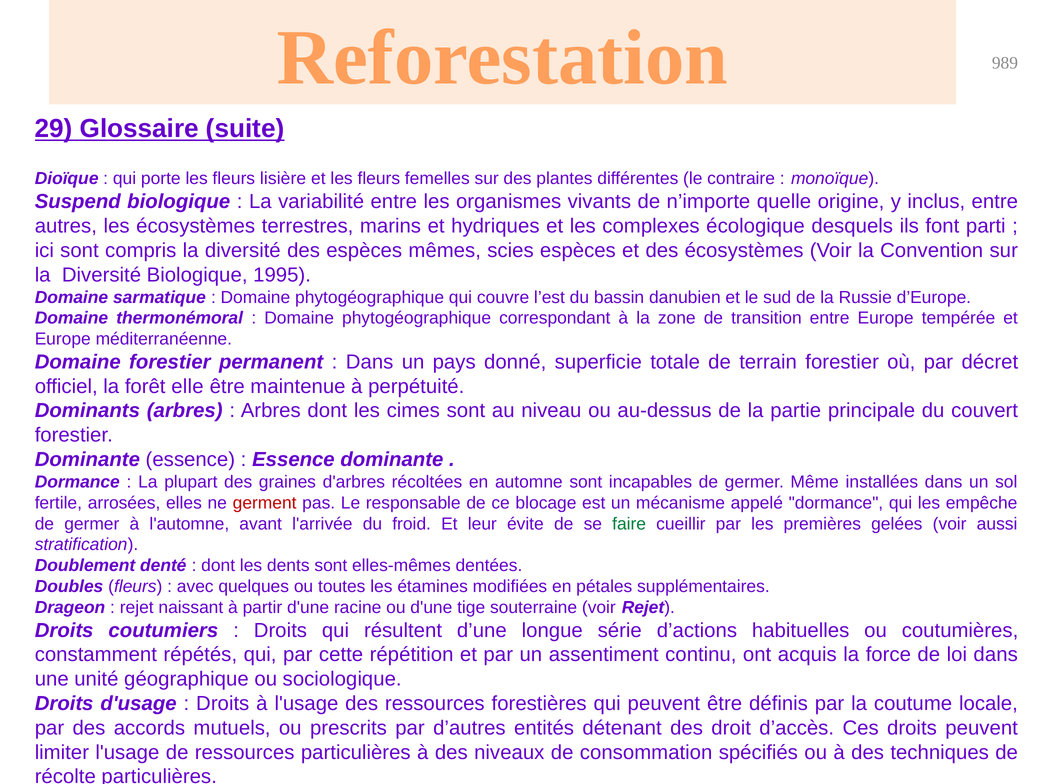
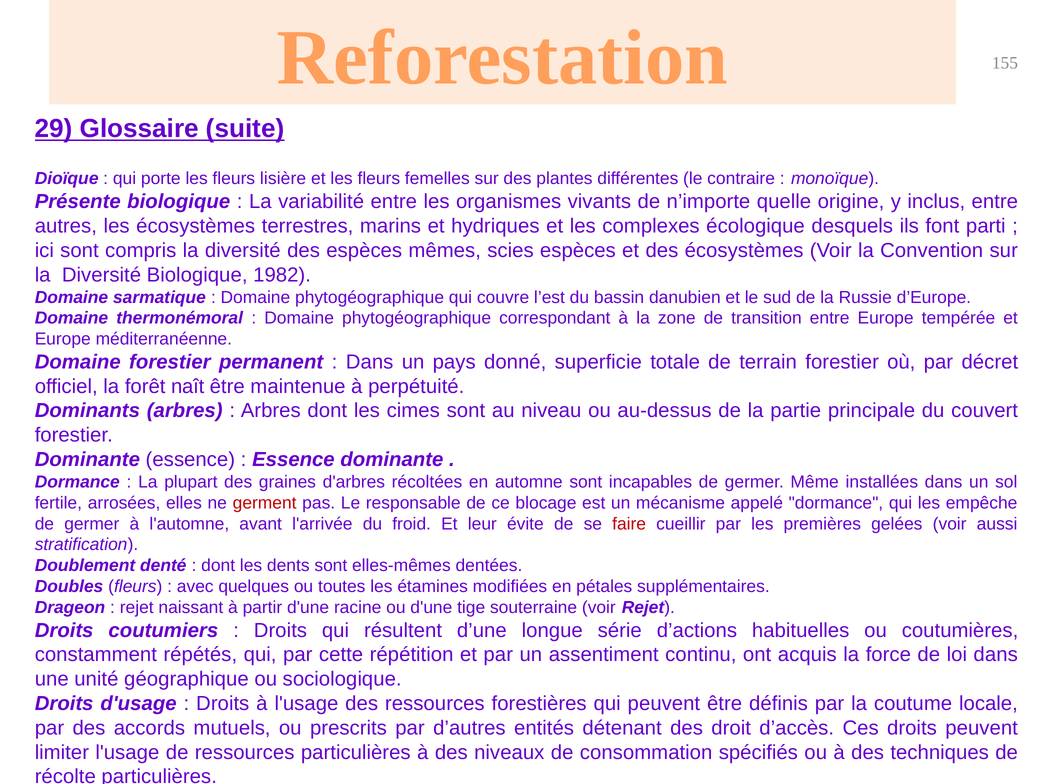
989: 989 -> 155 (1005, 63)
Suspend: Suspend -> Présente (78, 202)
1995: 1995 -> 1982 (282, 275)
elle: elle -> naît (188, 387)
faire colour: green -> red (629, 524)
